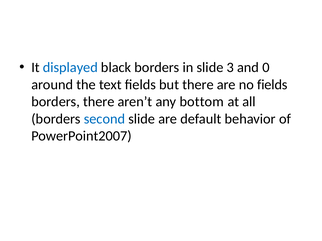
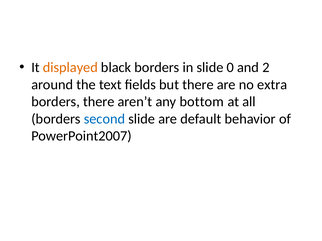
displayed colour: blue -> orange (70, 68)
3: 3 -> 0 (230, 68)
0: 0 -> 2 (266, 68)
no fields: fields -> extra (272, 85)
